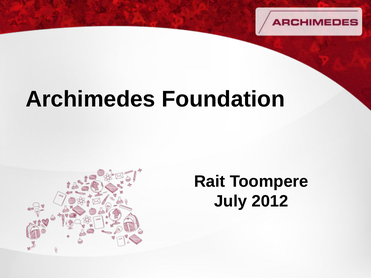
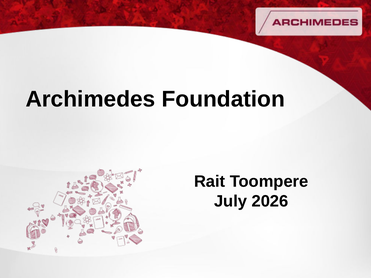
2012: 2012 -> 2026 (270, 201)
